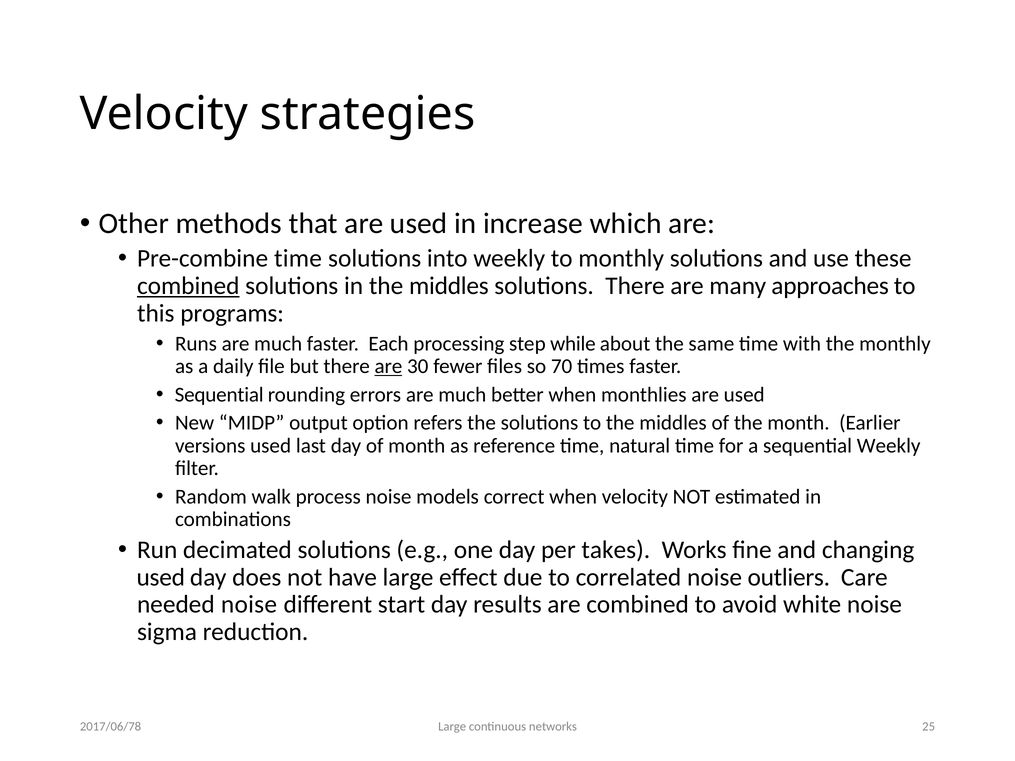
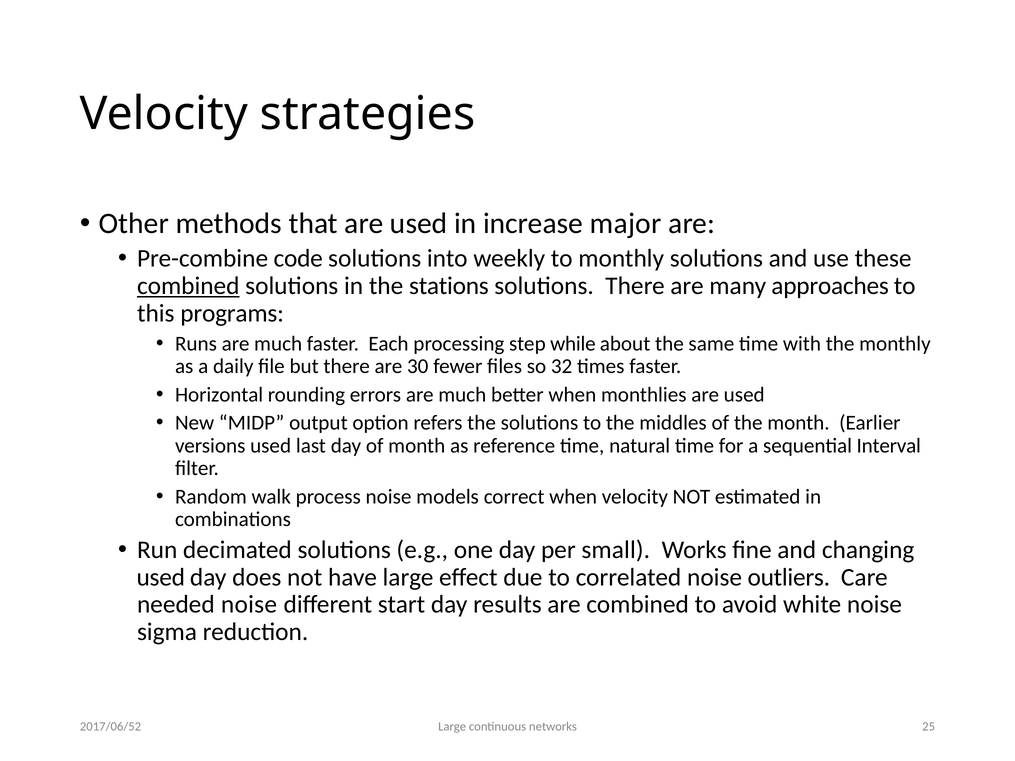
which: which -> major (626, 224)
Pre-combine time: time -> code (298, 259)
in the middles: middles -> stations (449, 286)
are underline: present -> none (388, 367)
70: 70 -> 32 (562, 367)
Sequential: Sequential -> Horizontal (219, 395)
sequential Weekly: Weekly -> Interval (889, 446)
takes: takes -> small (616, 550)
2017/06/78: 2017/06/78 -> 2017/06/52 (111, 727)
